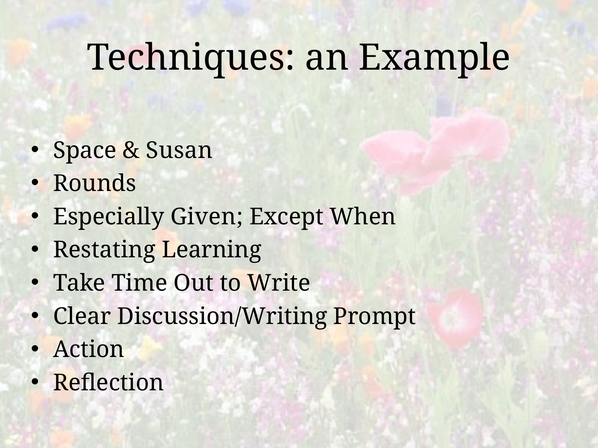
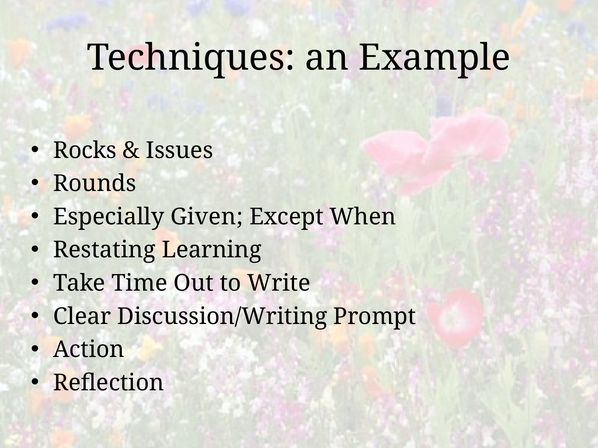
Space: Space -> Rocks (85, 151)
Susan: Susan -> Issues (179, 151)
